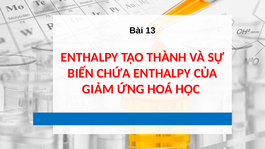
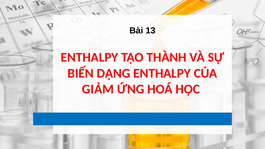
CHỨA: CHỨA -> DẠNG (113, 73)
